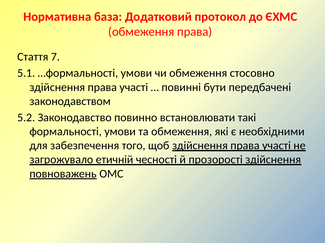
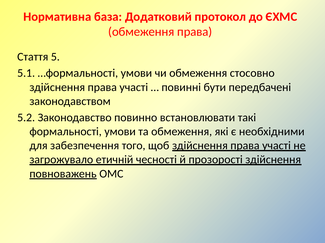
7: 7 -> 5 (55, 57)
